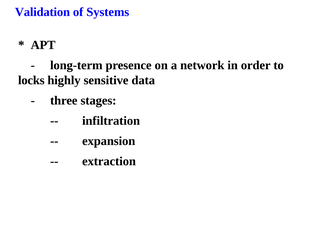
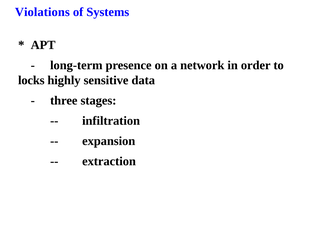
Validation: Validation -> Violations (42, 12)
